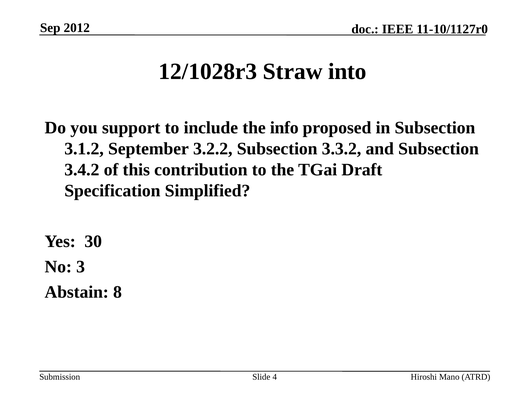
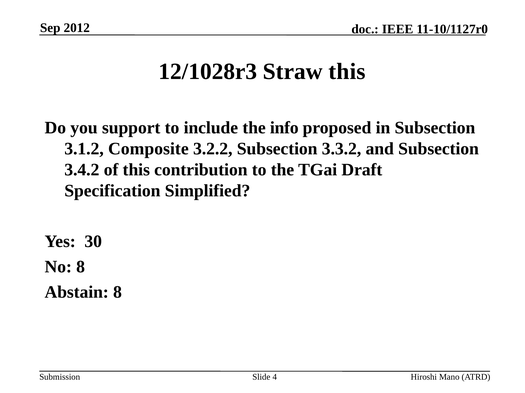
Straw into: into -> this (347, 72)
September: September -> Composite (148, 149)
No 3: 3 -> 8 (81, 267)
